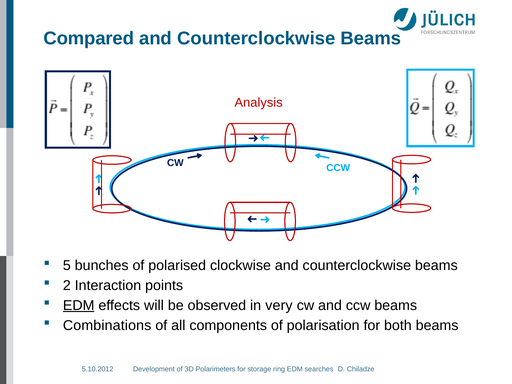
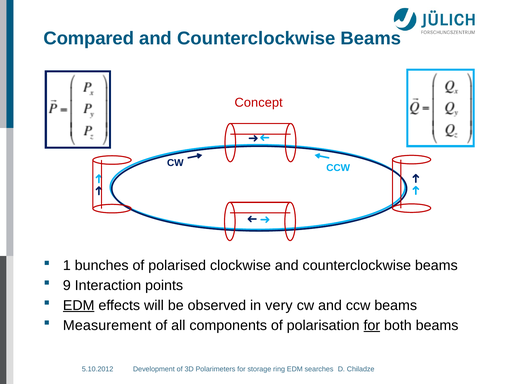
Analysis: Analysis -> Concept (259, 103)
5: 5 -> 1 (67, 266)
2: 2 -> 9 (67, 286)
Combinations: Combinations -> Measurement (107, 325)
for underline: none -> present (372, 325)
